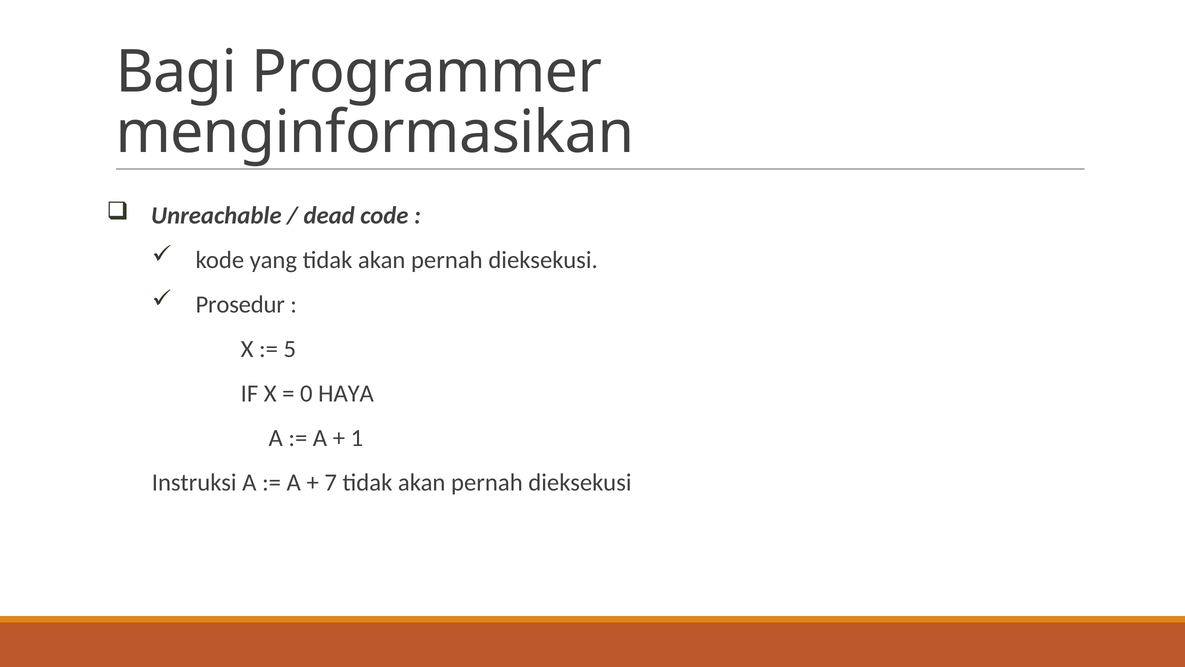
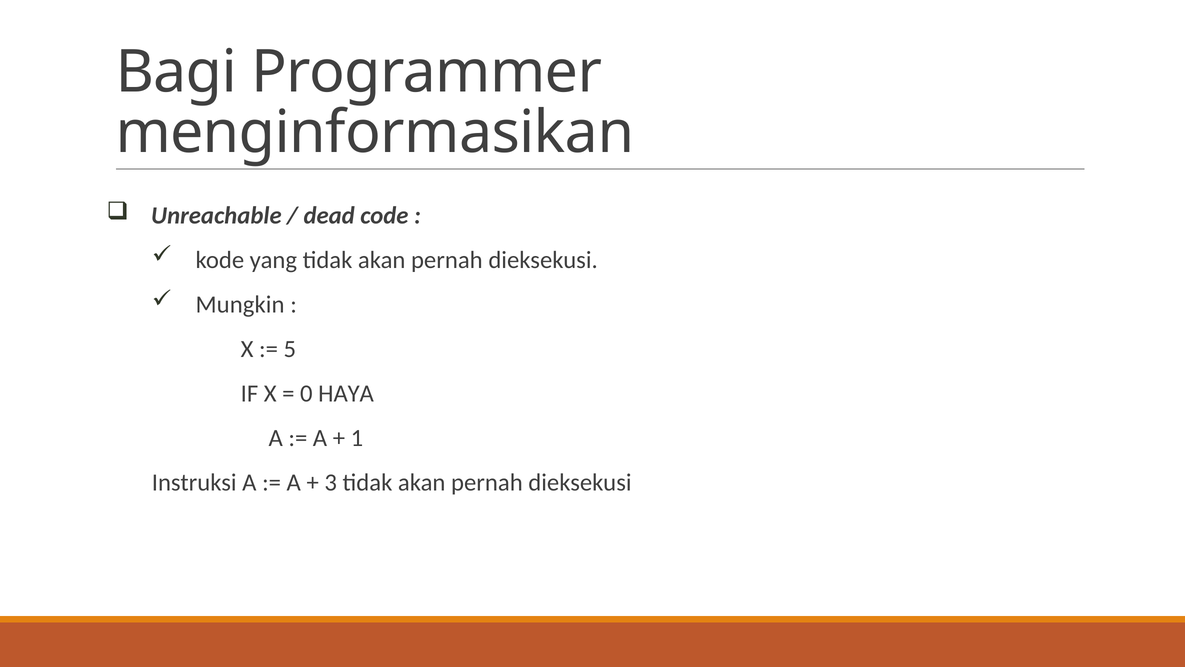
Prosedur: Prosedur -> Mungkin (240, 304)
7: 7 -> 3 (331, 482)
